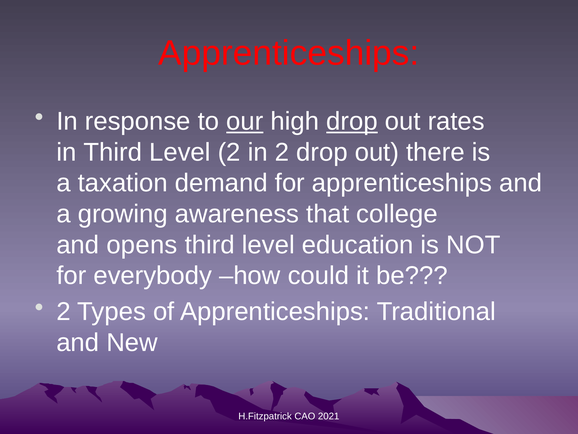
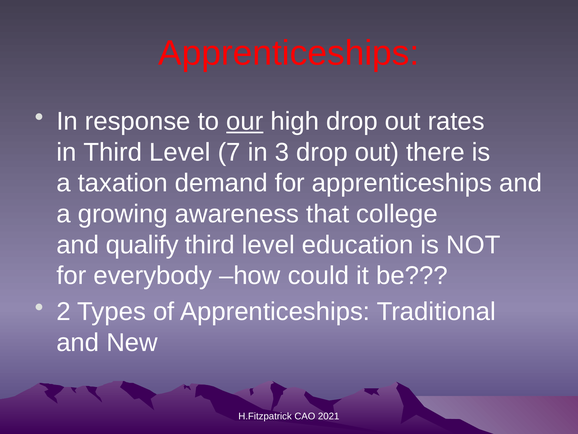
drop underline: present -> none (352, 121)
Level 2: 2 -> 7 (229, 152)
in 2: 2 -> 3 (282, 152)
opens: opens -> qualify (142, 245)
